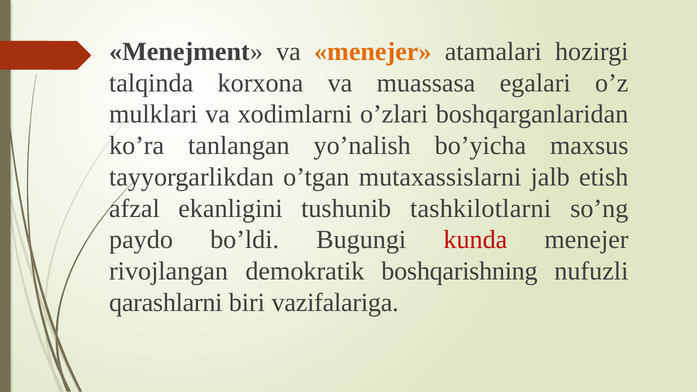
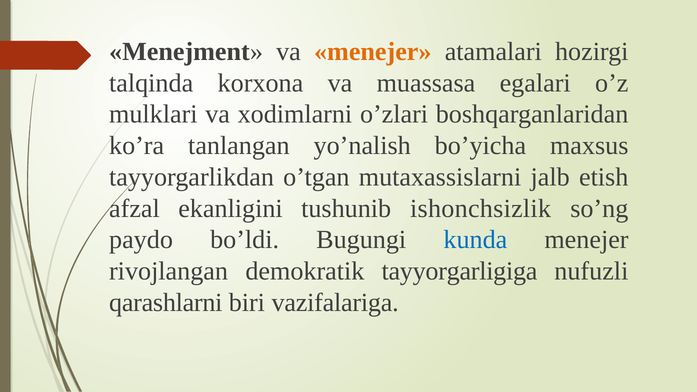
tаshkilotlаrni: tаshkilotlаrni -> ishonchsizlik (481, 208)
kunda colour: red -> blue (475, 240)
boshqarishning: boshqarishning -> tayyorgarligiga (459, 271)
